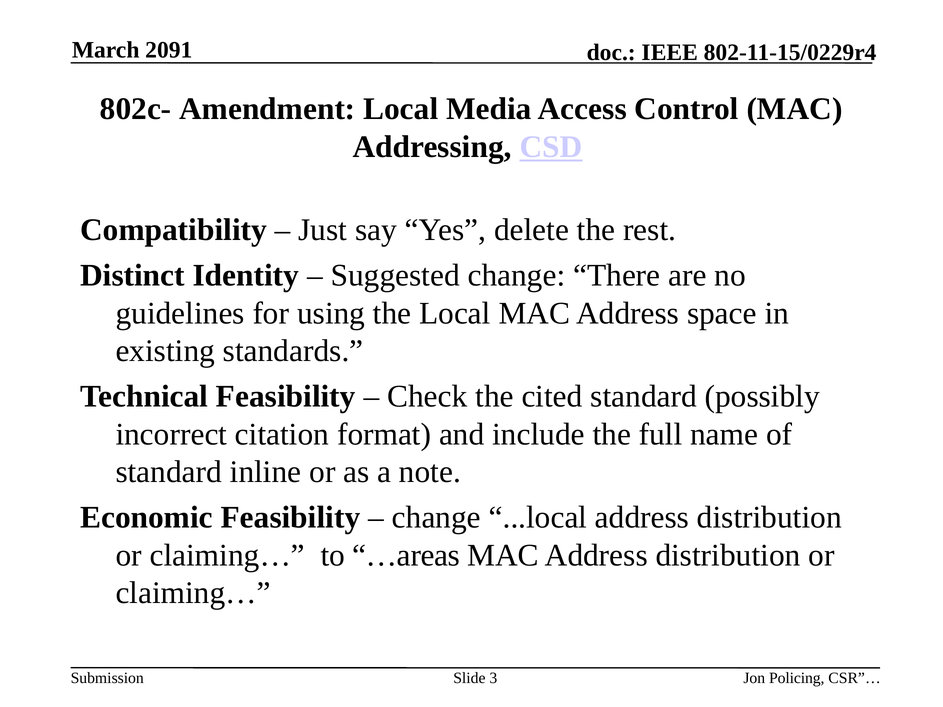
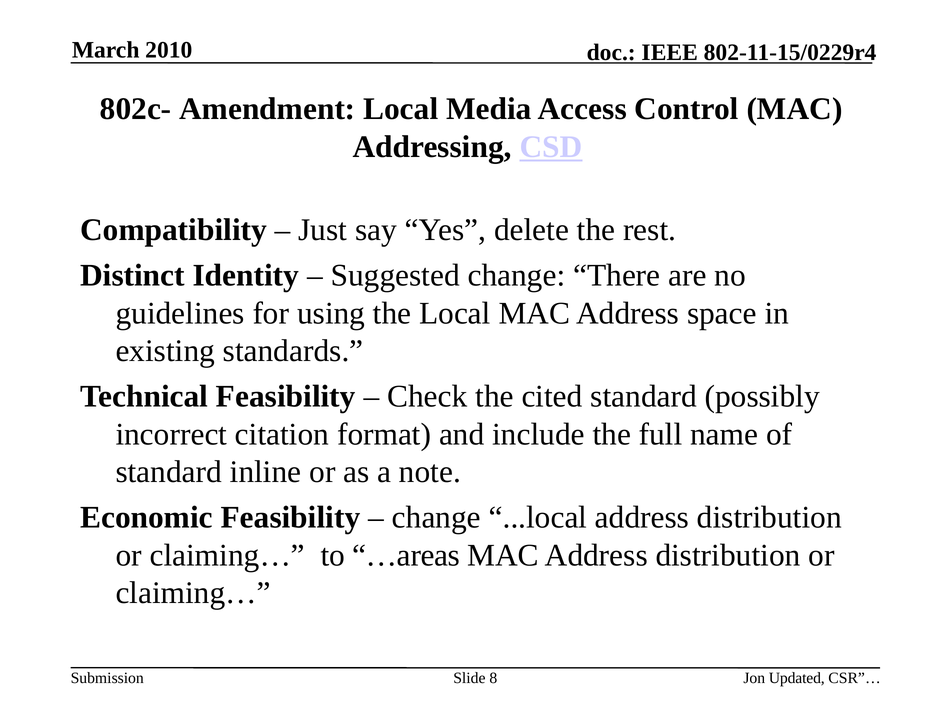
2091: 2091 -> 2010 (169, 50)
3: 3 -> 8 (493, 678)
Policing: Policing -> Updated (797, 678)
